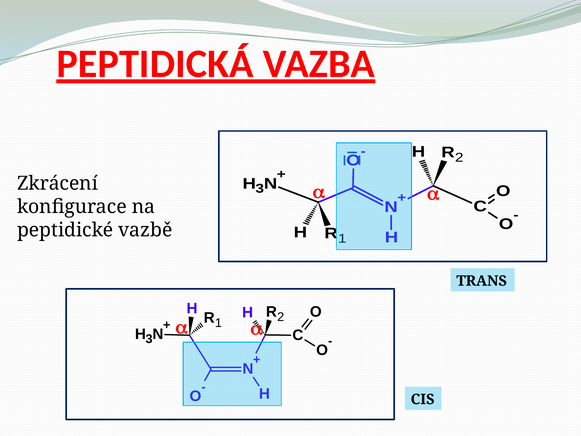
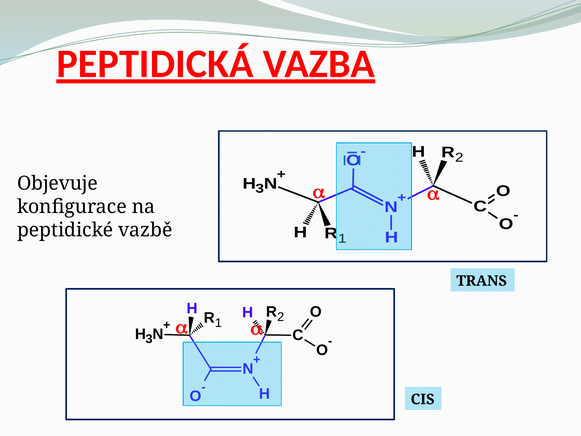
Zkrácení: Zkrácení -> Objevuje (58, 183)
